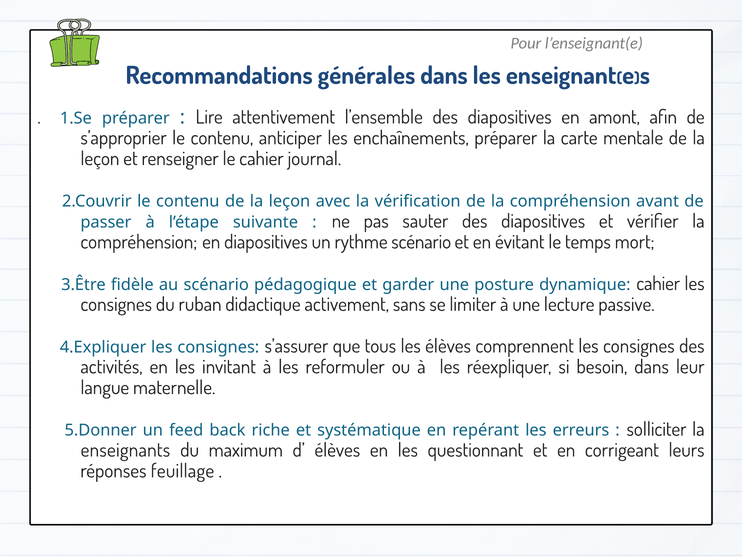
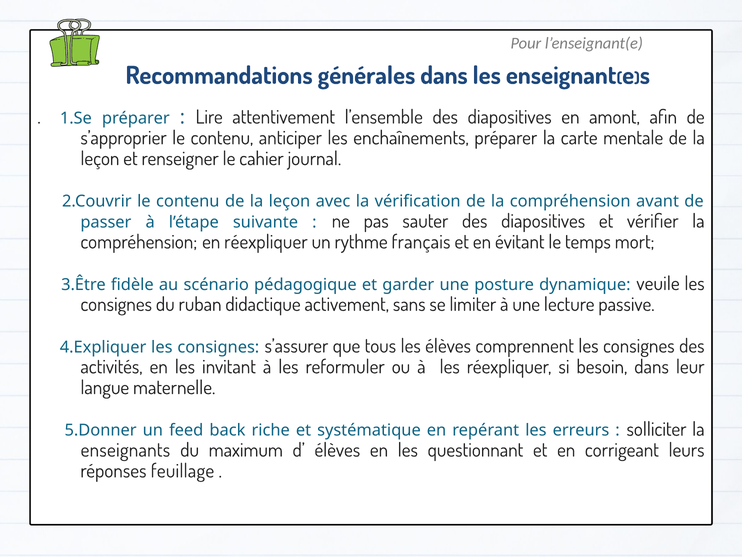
en diapositives: diapositives -> réexpliquer (266, 242)
rythme scénario: scénario -> français (421, 242)
dynamique cahier: cahier -> veuile (658, 283)
